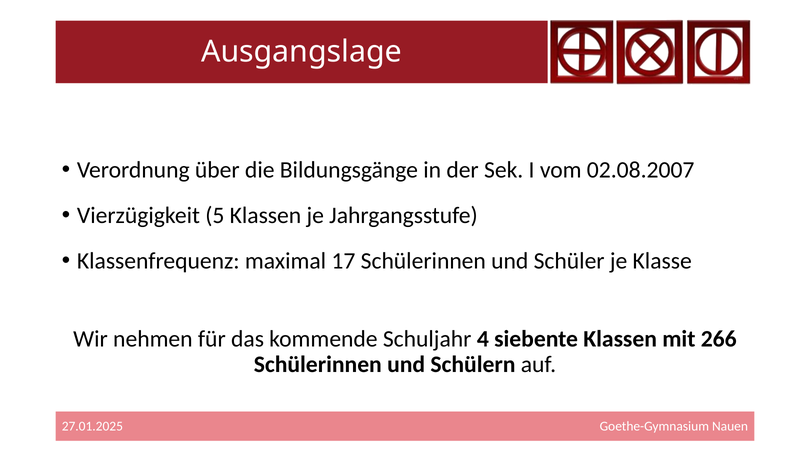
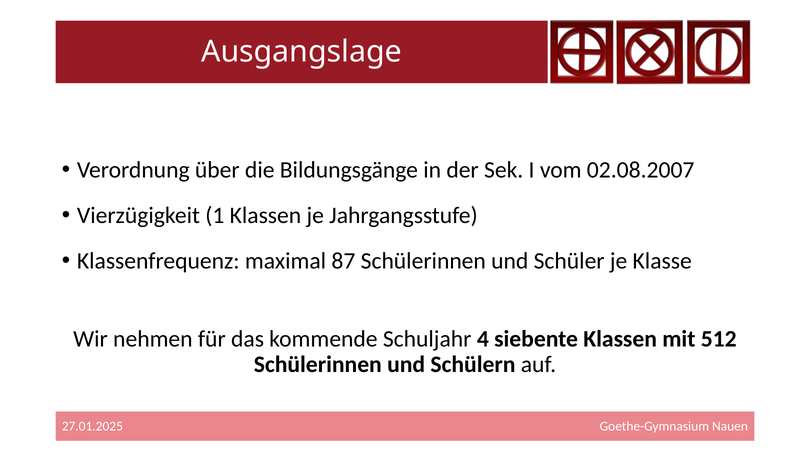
5: 5 -> 1 (215, 216)
17: 17 -> 87 (343, 261)
266: 266 -> 512 (719, 339)
